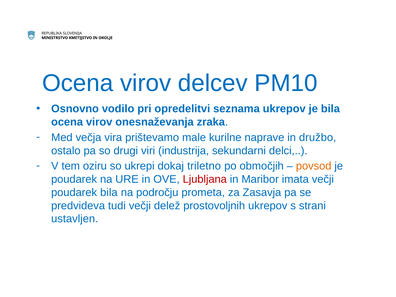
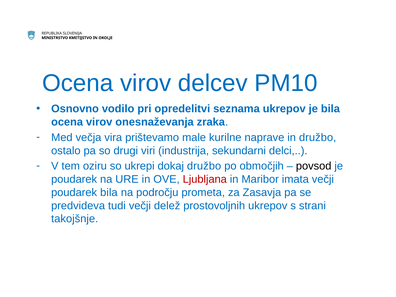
dokaj triletno: triletno -> družbo (204, 166)
povsod colour: orange -> black (314, 166)
ustavljen: ustavljen -> takojšnje (75, 219)
